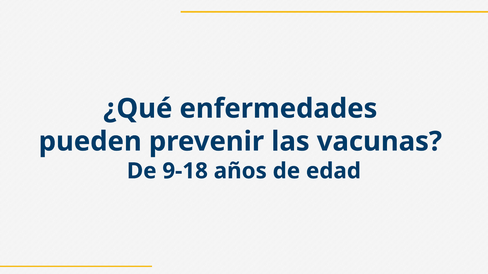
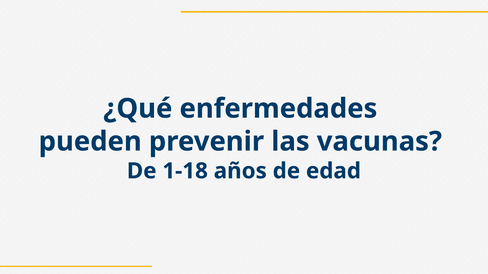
9-18: 9-18 -> 1-18 (185, 171)
